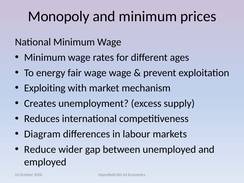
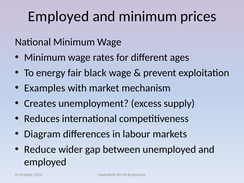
Monopoly: Monopoly -> Employed (59, 16)
fair wage: wage -> black (95, 73)
Exploiting: Exploiting -> Examples (45, 88)
